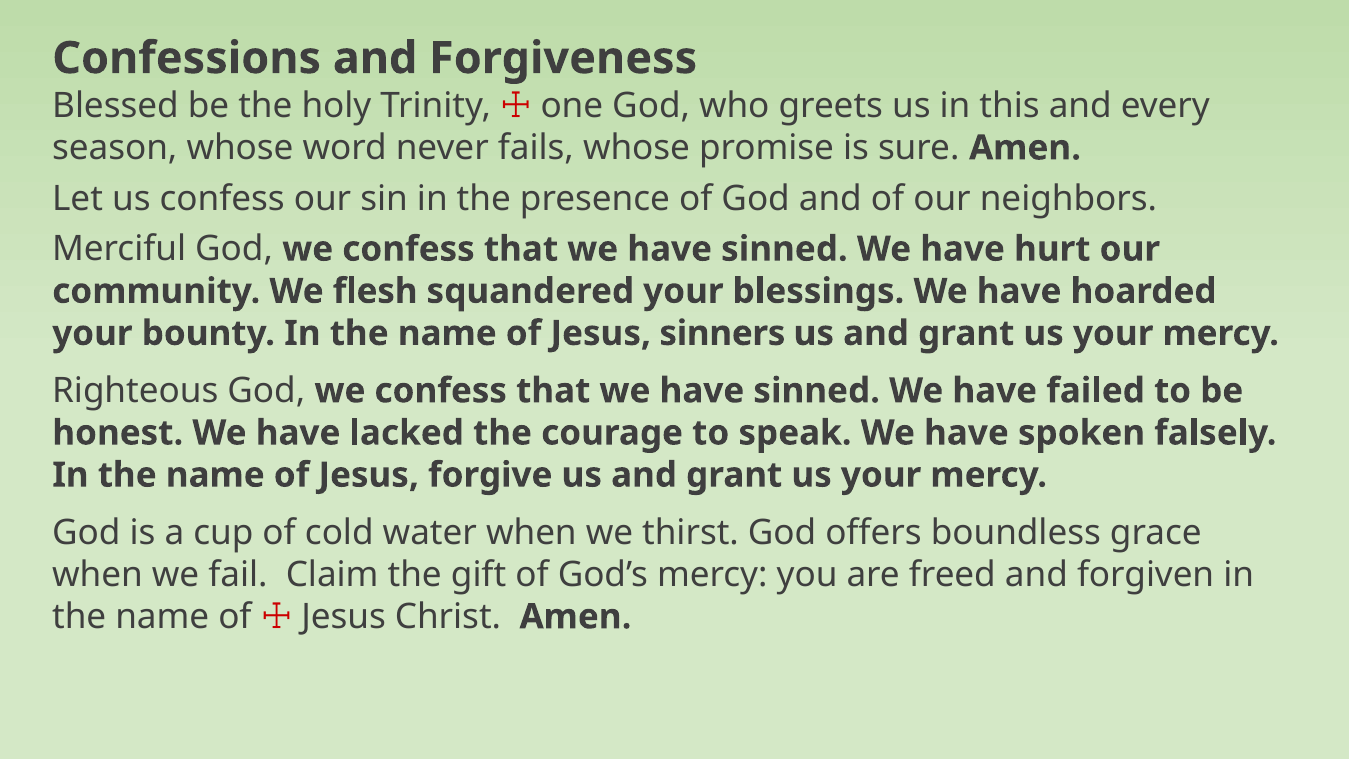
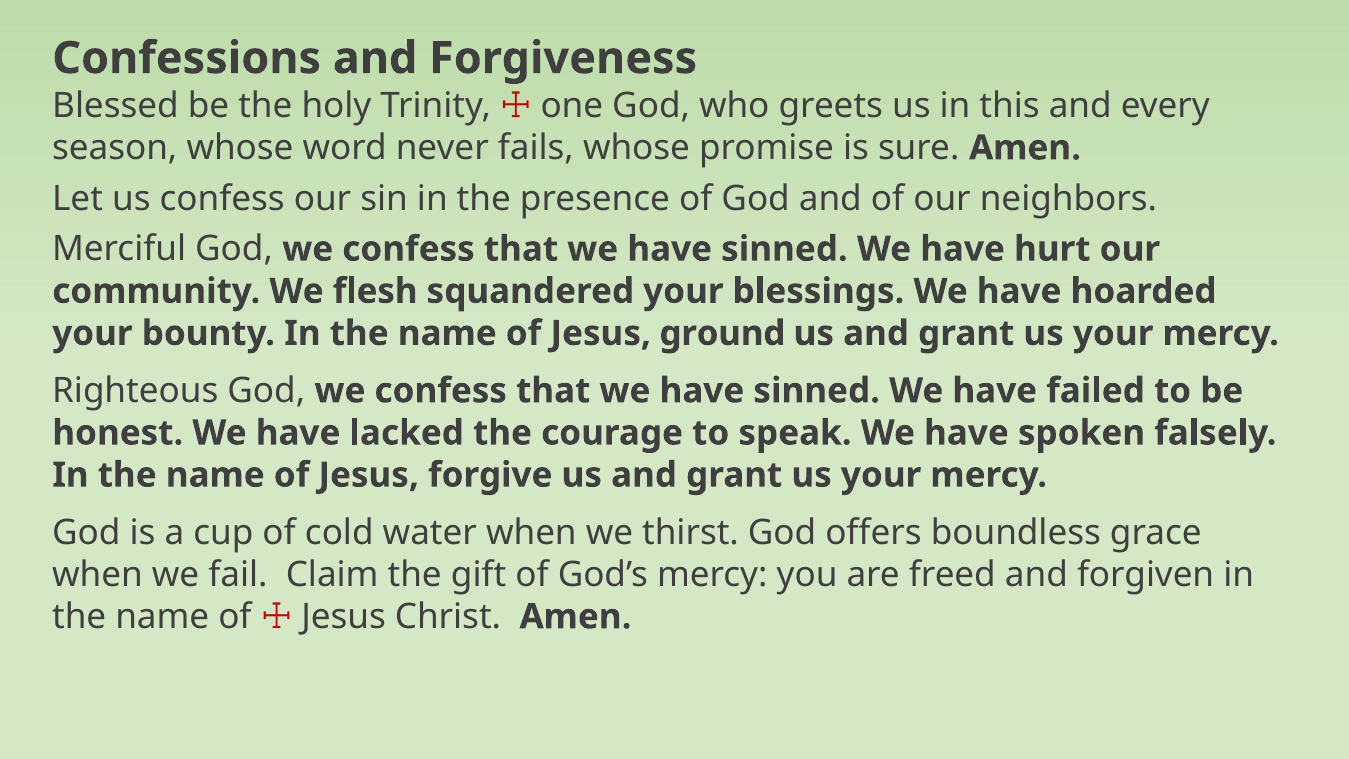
sinners: sinners -> ground (722, 333)
